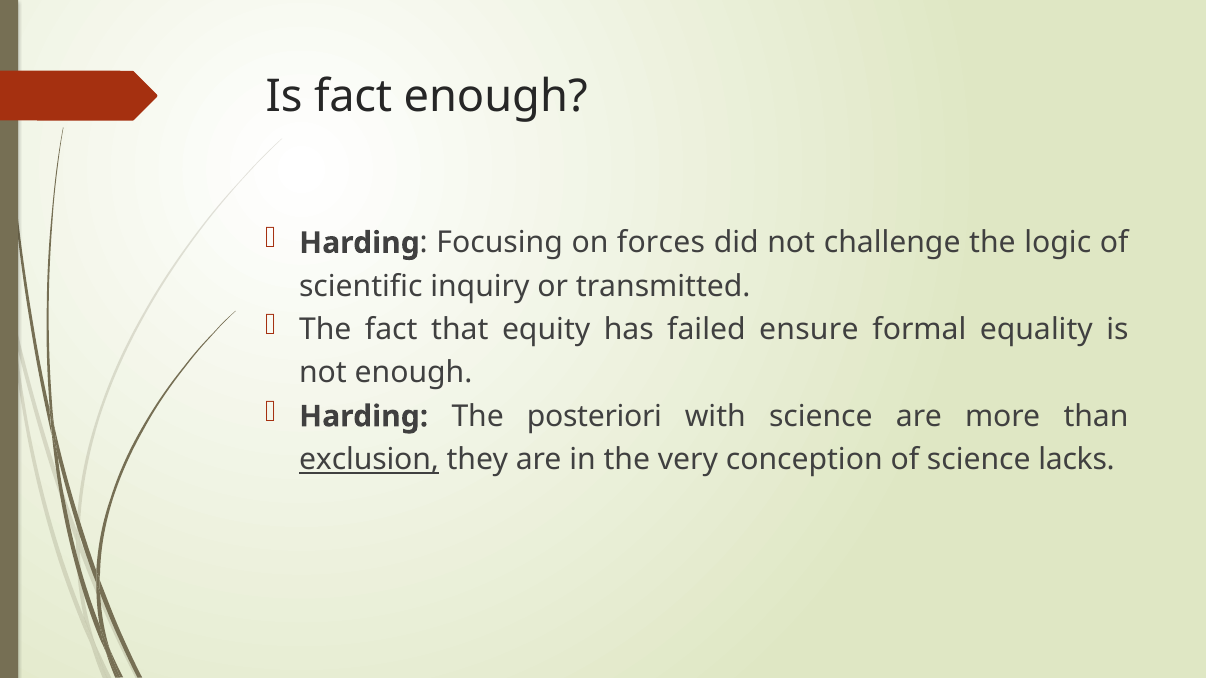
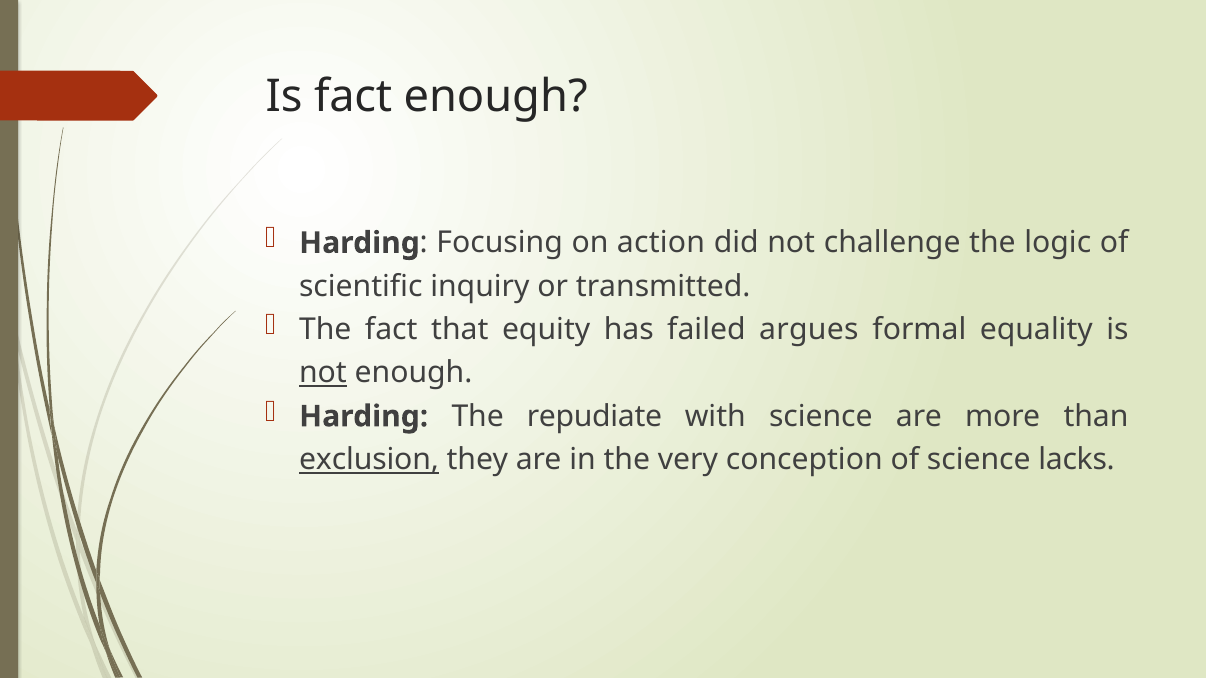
forces: forces -> action (661, 243)
ensure: ensure -> argues (809, 330)
not underline: none -> present (323, 373)
posteriori: posteriori -> repudiate (594, 417)
